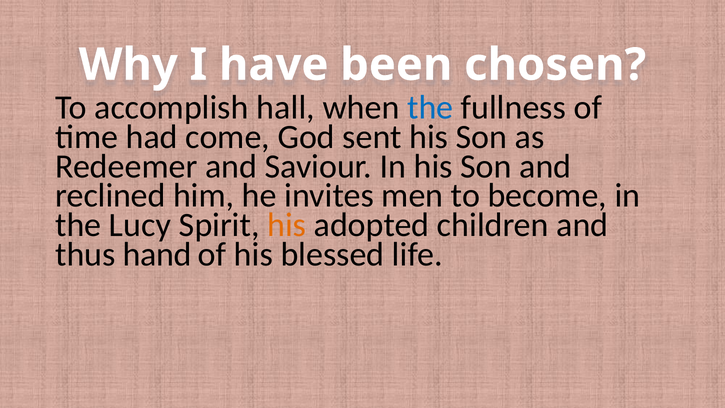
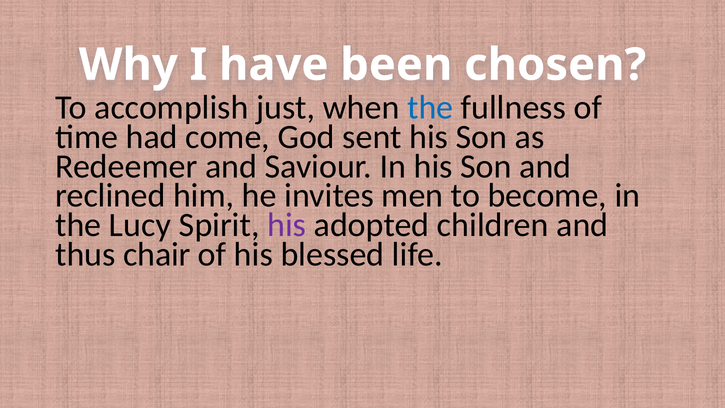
hall: hall -> just (286, 108)
his colour: orange -> purple (287, 225)
hand: hand -> chair (157, 254)
